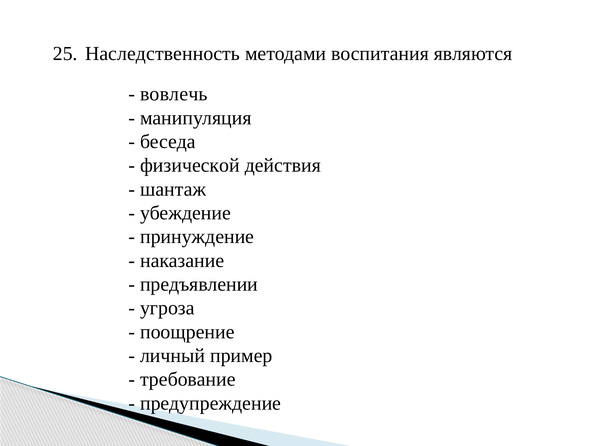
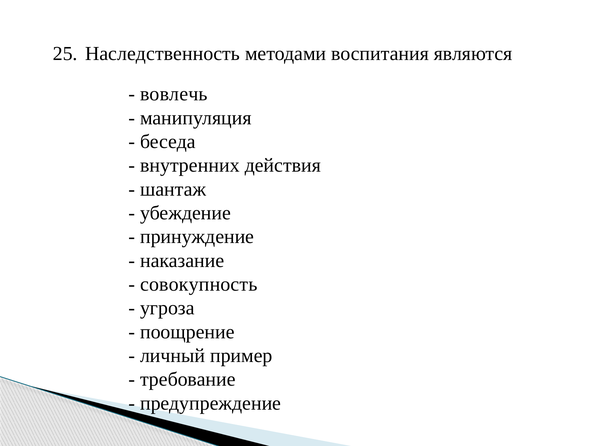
физической: физической -> внутренних (190, 165)
предъявлении: предъявлении -> совокупность (199, 284)
